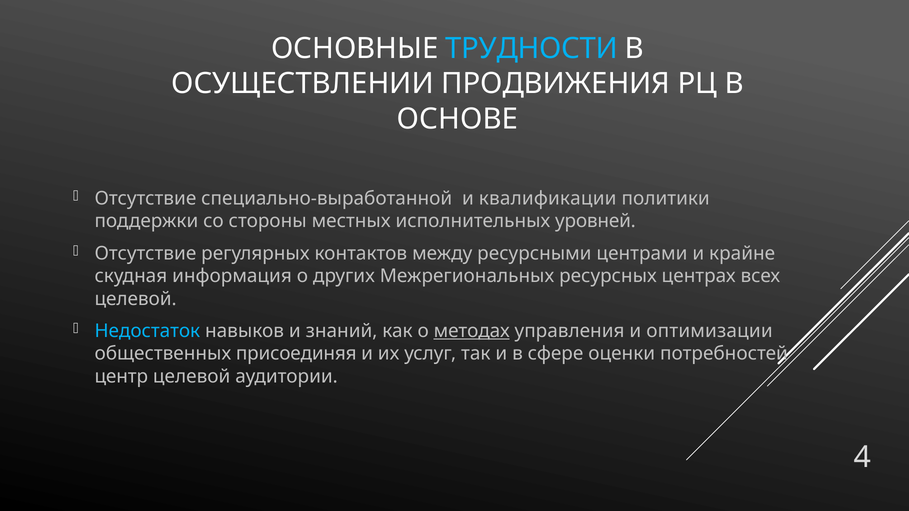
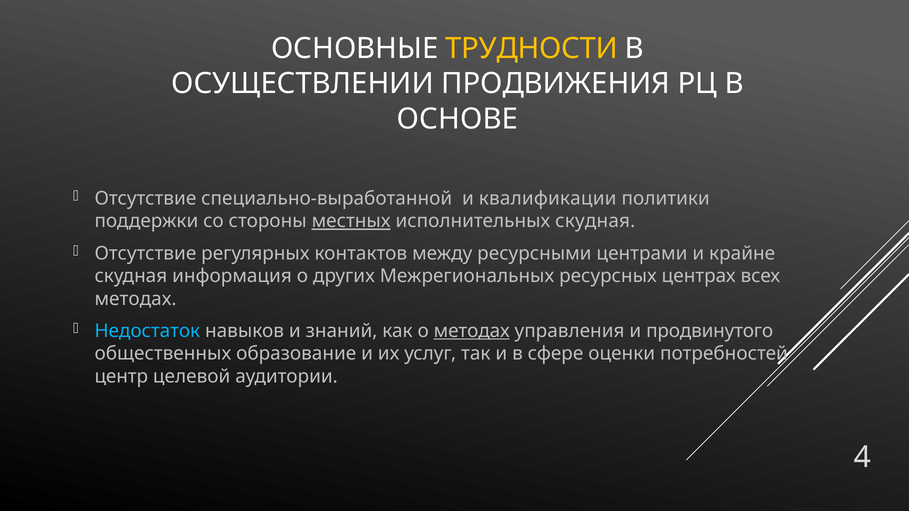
ТРУДНОСТИ colour: light blue -> yellow (532, 48)
местных underline: none -> present (351, 221)
исполнительных уровней: уровней -> скудная (595, 221)
целевой: целевой -> методах (136, 299)
оптимизации: оптимизации -> продвинутого (710, 331)
присоединяя: присоединяя -> образование (296, 354)
